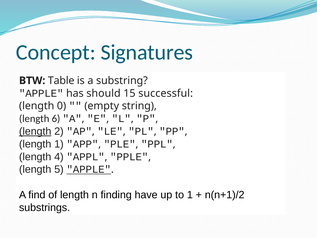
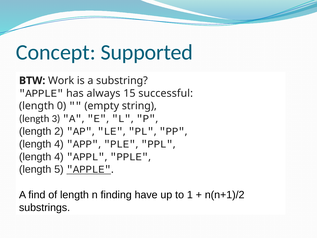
Signatures: Signatures -> Supported (147, 52)
Table: Table -> Work (61, 81)
should: should -> always (103, 93)
6: 6 -> 3 (56, 119)
length underline: present -> none (35, 131)
1: 1 -> 4 (59, 144)
